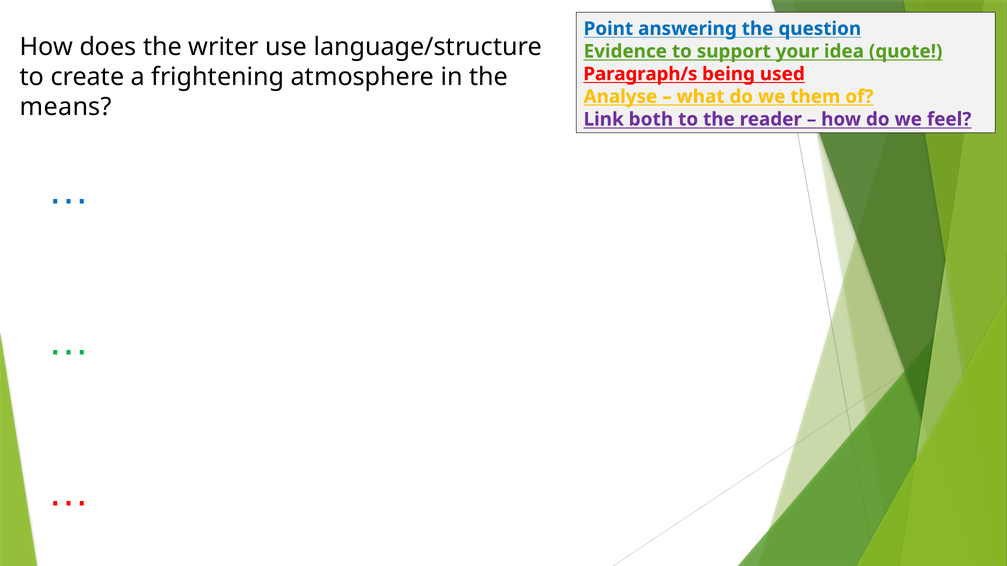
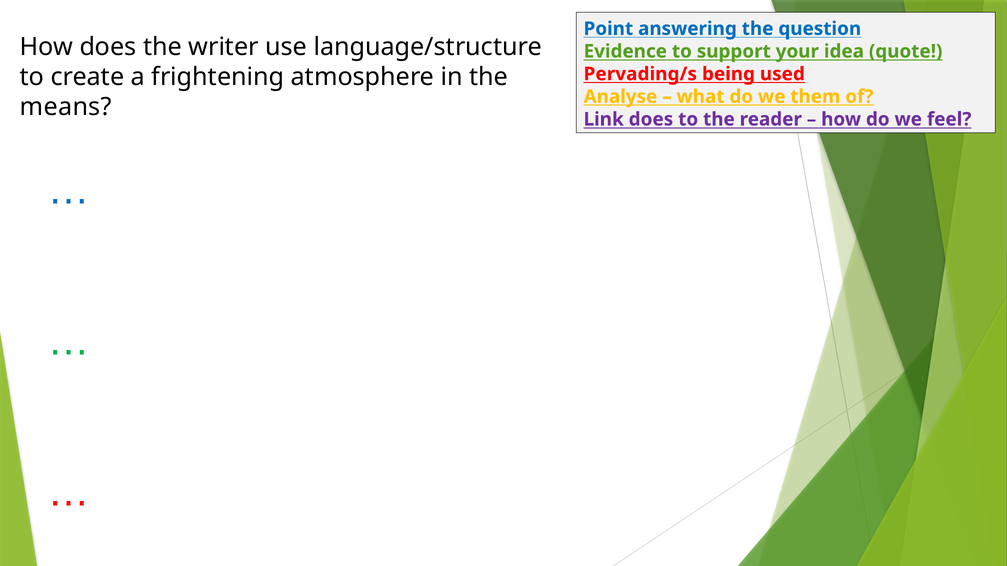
Paragraph/s: Paragraph/s -> Pervading/s (640, 74)
Link both: both -> does (651, 119)
